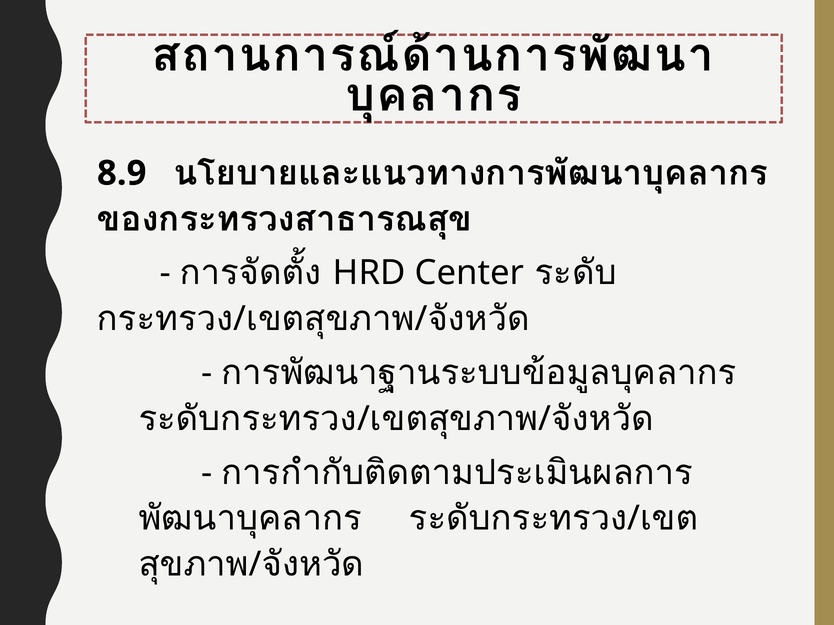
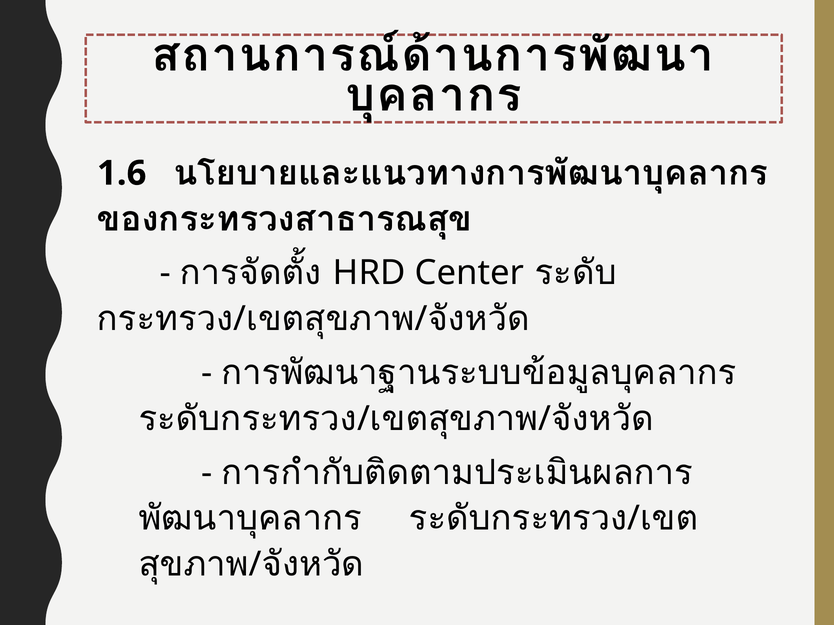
8.9: 8.9 -> 1.6 (122, 173)
